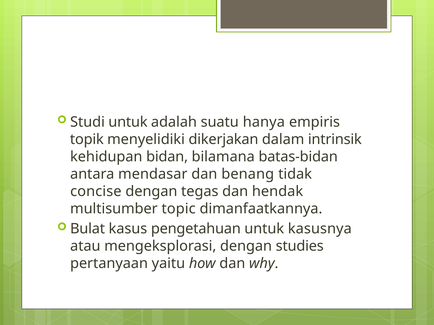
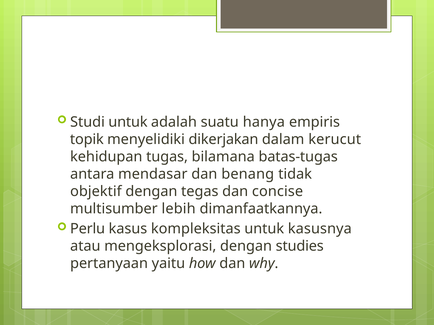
intrinsik: intrinsik -> kerucut (335, 140)
bidan: bidan -> tugas (167, 157)
batas-bidan: batas-bidan -> batas-tugas (298, 157)
concise: concise -> objektif (96, 192)
hendak: hendak -> concise (278, 192)
topic: topic -> lebih (179, 209)
Bulat: Bulat -> Perlu (88, 229)
pengetahuan: pengetahuan -> kompleksitas (196, 229)
